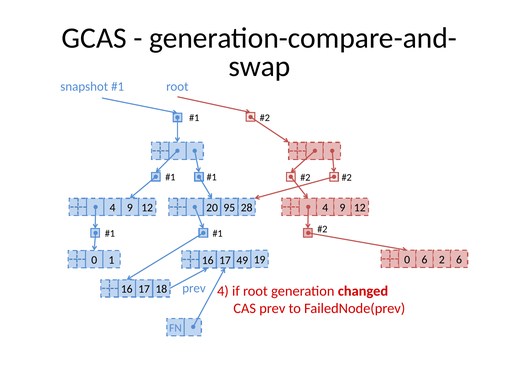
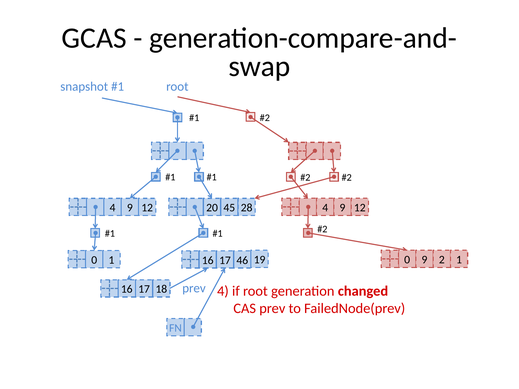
95: 95 -> 45 (229, 208)
0 6: 6 -> 9 (424, 260)
2 6: 6 -> 1 (459, 260)
49: 49 -> 46 (242, 260)
